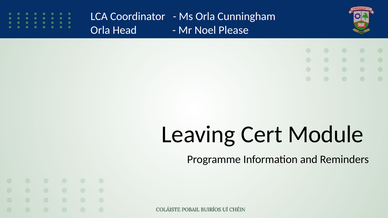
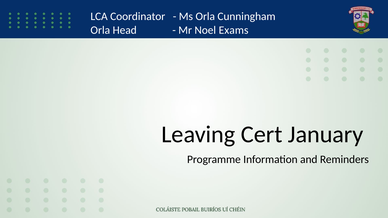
Please: Please -> Exams (234, 30)
Module: Module -> January (326, 135)
